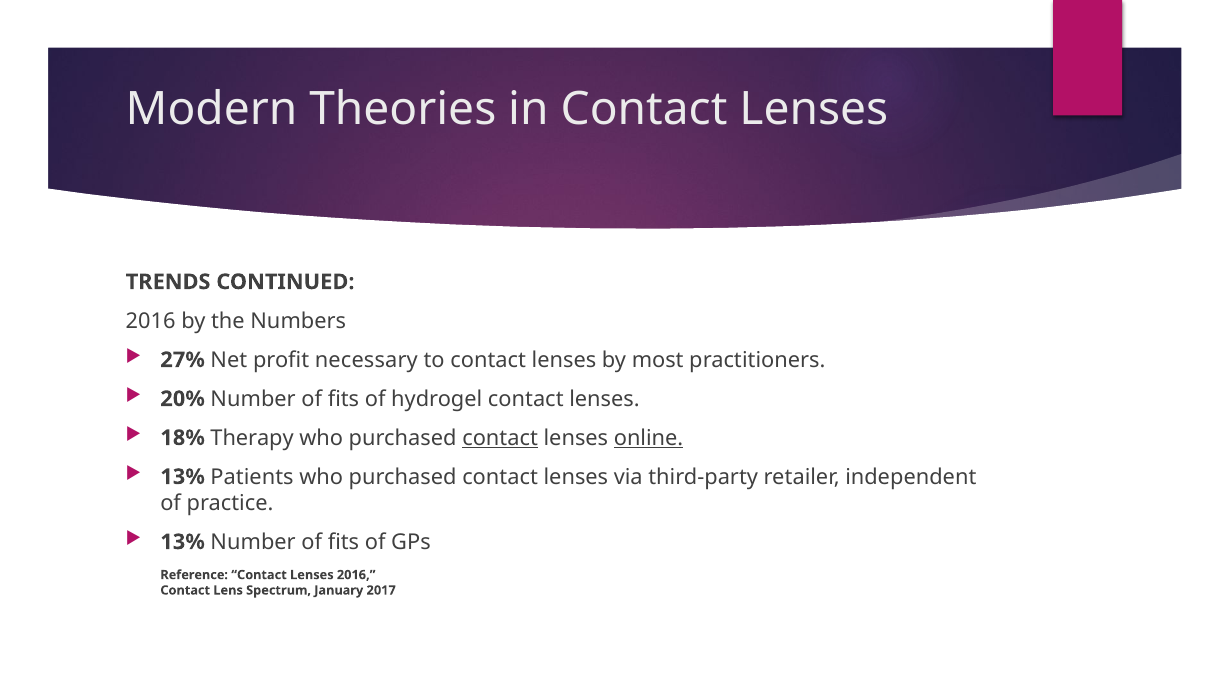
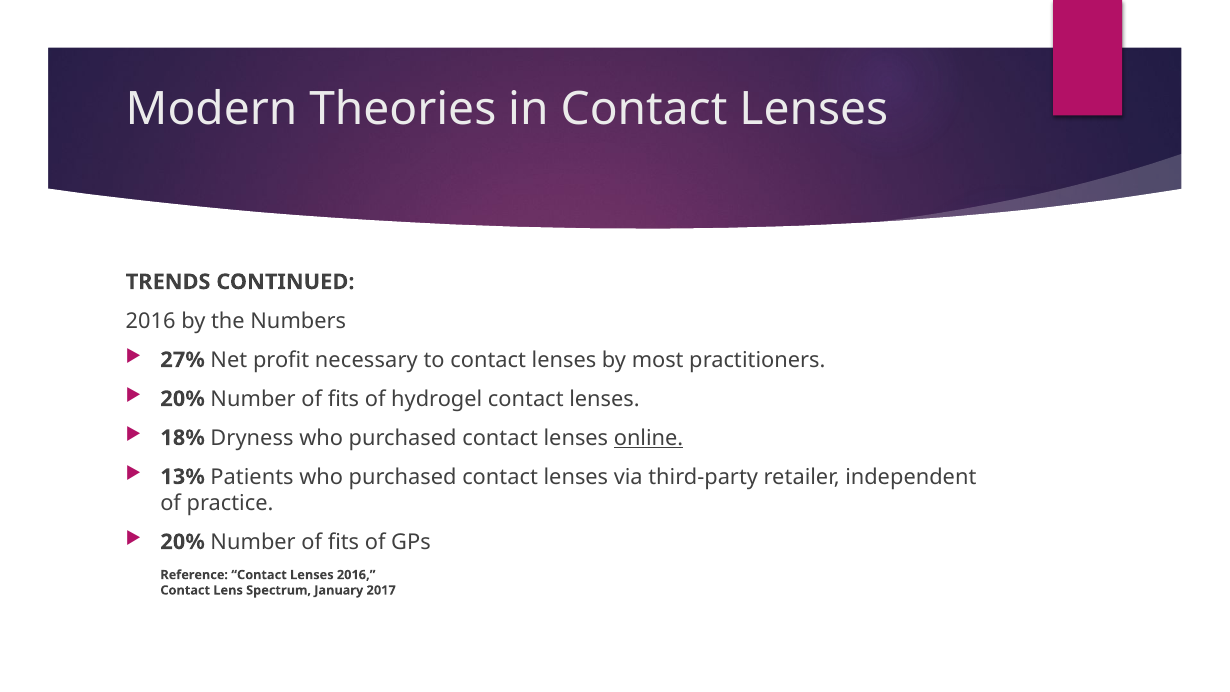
Therapy: Therapy -> Dryness (252, 438)
contact underline: present -> none (500, 438)
13%: 13% -> 20% (183, 542)
